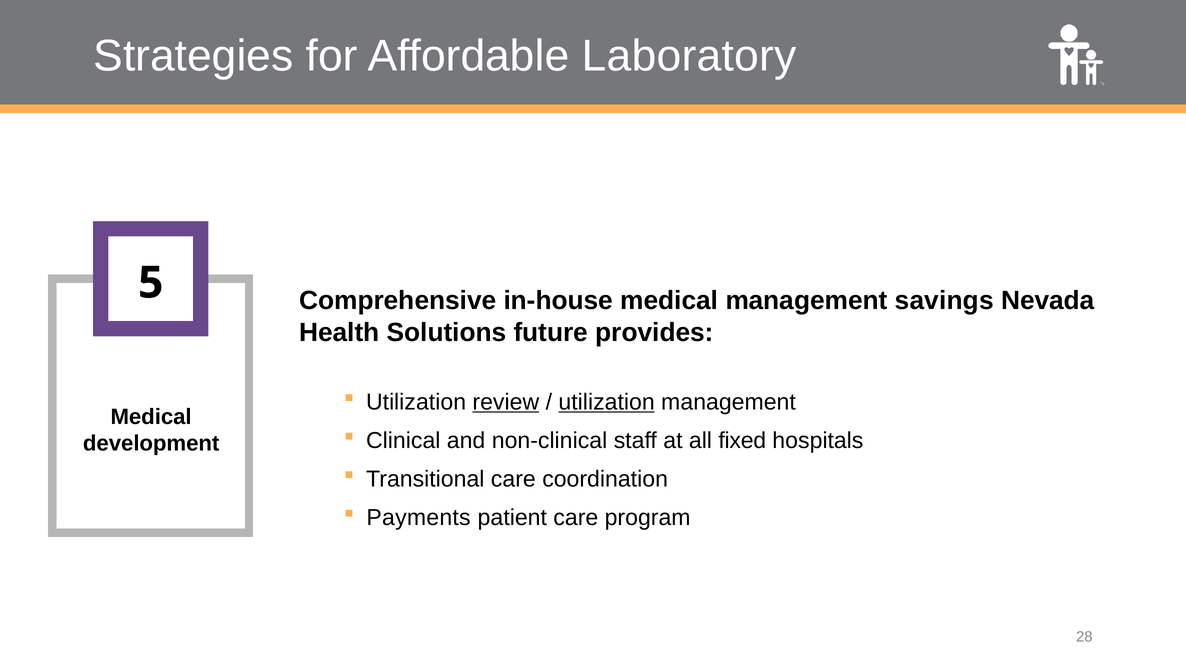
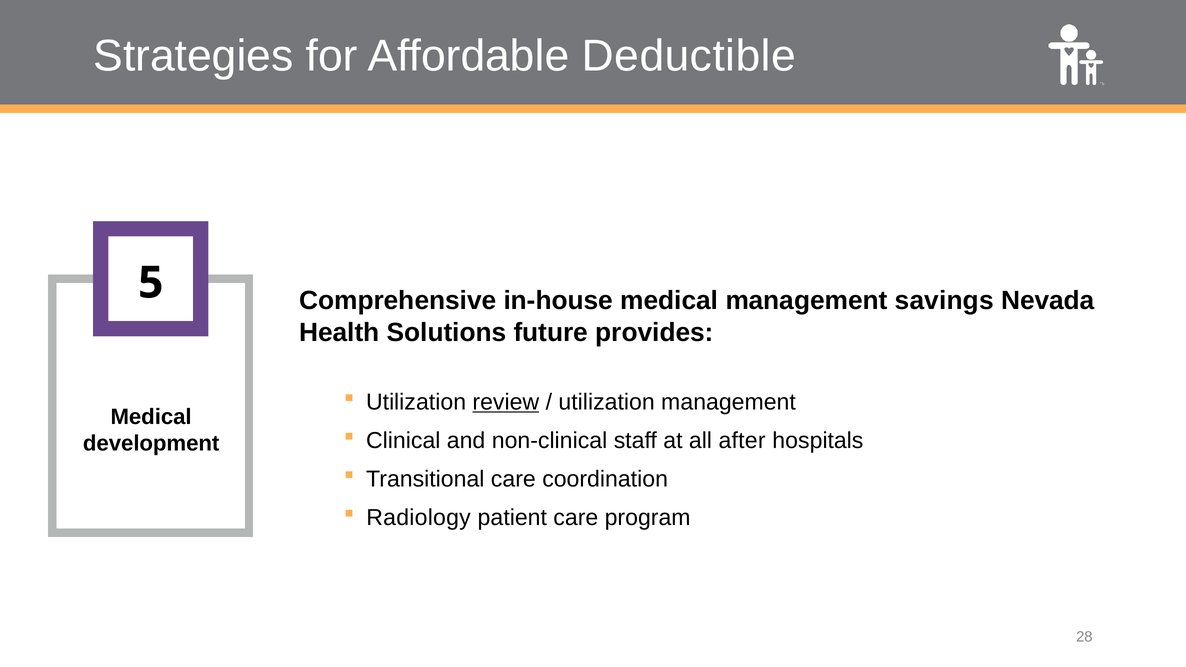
Laboratory: Laboratory -> Deductible (689, 56)
utilization underline: present -> none (607, 402)
fixed: fixed -> after (742, 441)
Payments: Payments -> Radiology (419, 518)
